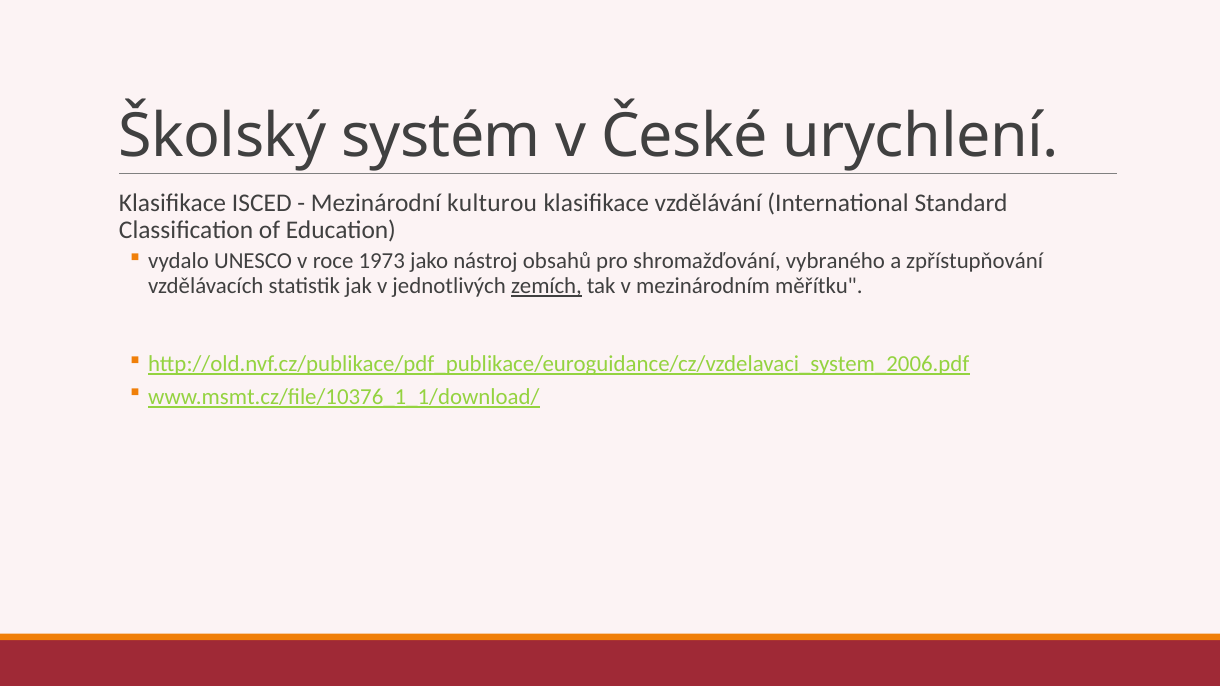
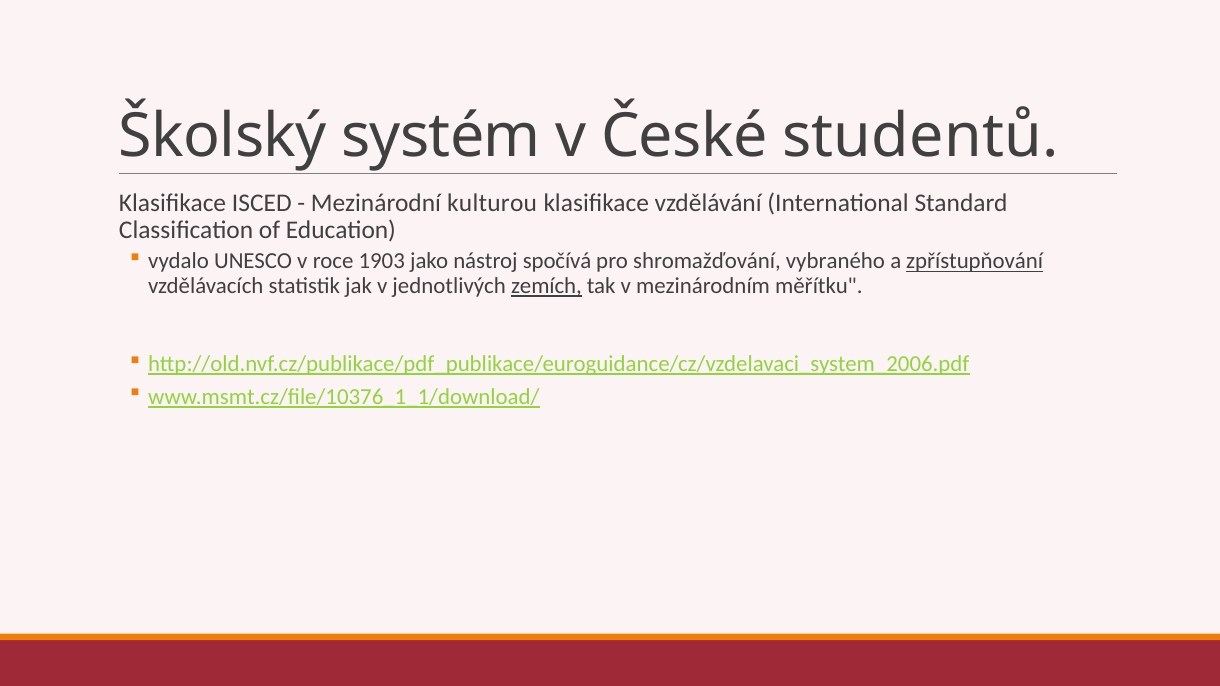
urychlení: urychlení -> studentů (920, 137)
1973: 1973 -> 1903 (382, 262)
obsahů: obsahů -> spočívá (557, 262)
zpřístupňování underline: none -> present (975, 262)
